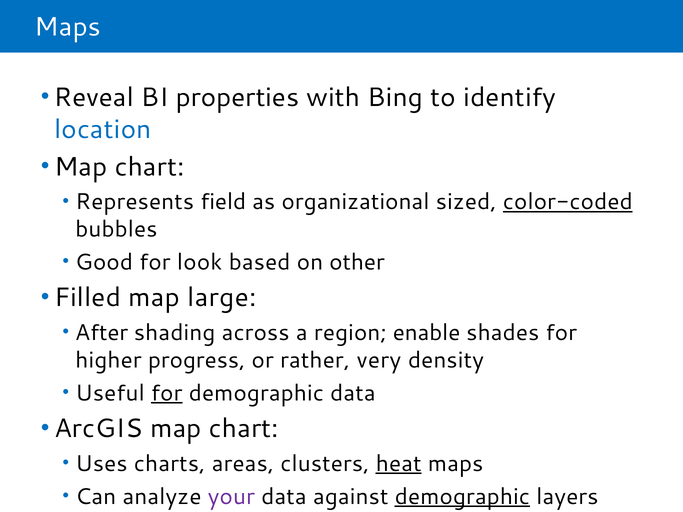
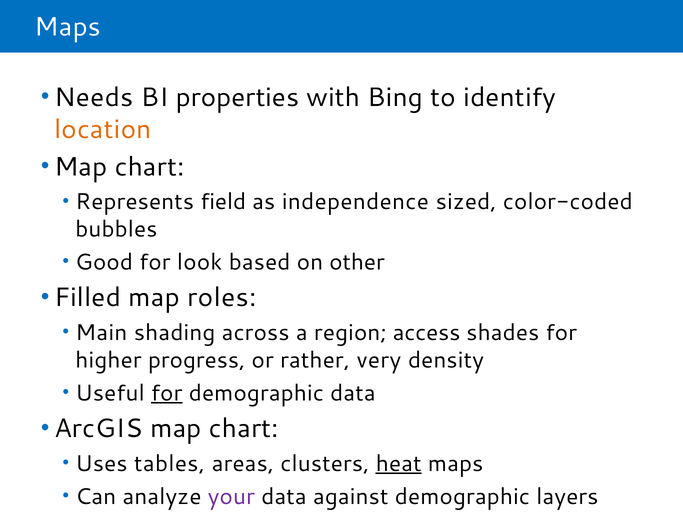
Reveal: Reveal -> Needs (94, 97)
location colour: blue -> orange (103, 129)
organizational: organizational -> independence (355, 202)
color-coded underline: present -> none (568, 202)
large: large -> roles (222, 298)
After: After -> Main (101, 333)
enable: enable -> access (427, 333)
charts: charts -> tables (170, 464)
demographic underline: present -> none (462, 497)
